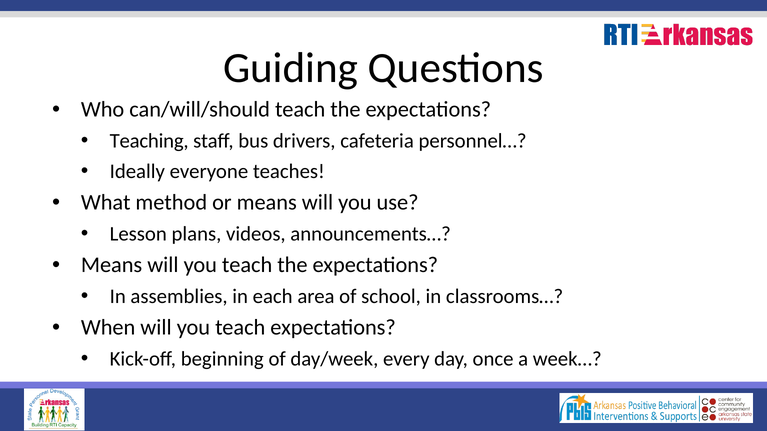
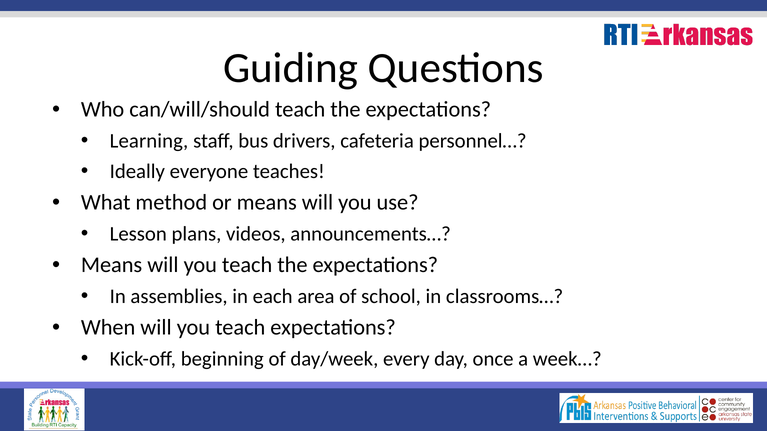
Teaching: Teaching -> Learning (149, 141)
